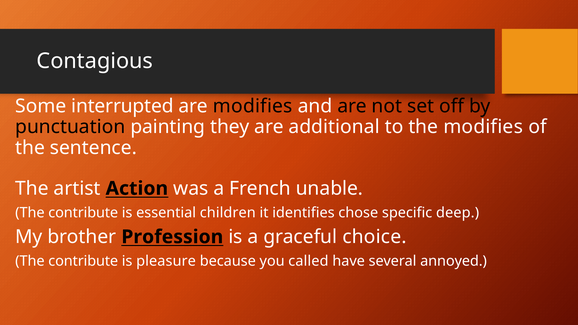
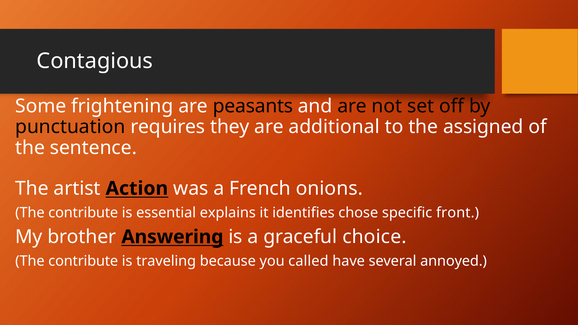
interrupted: interrupted -> frightening (122, 106)
are modifies: modifies -> peasants (253, 106)
painting: painting -> requires (168, 127)
the modifies: modifies -> assigned (483, 127)
unable: unable -> onions (329, 188)
children: children -> explains (228, 213)
deep: deep -> front (458, 213)
Profession: Profession -> Answering (172, 237)
pleasure: pleasure -> traveling (166, 261)
